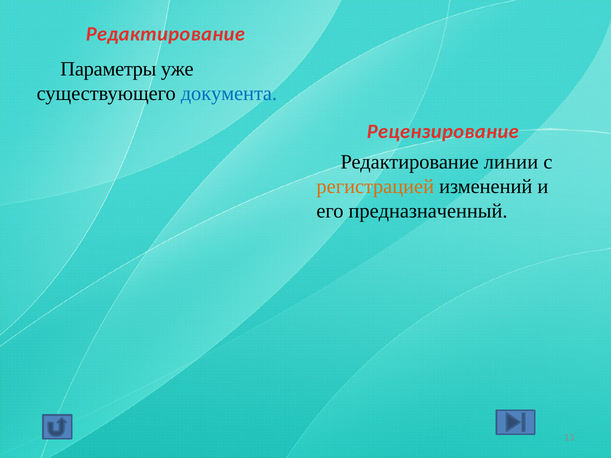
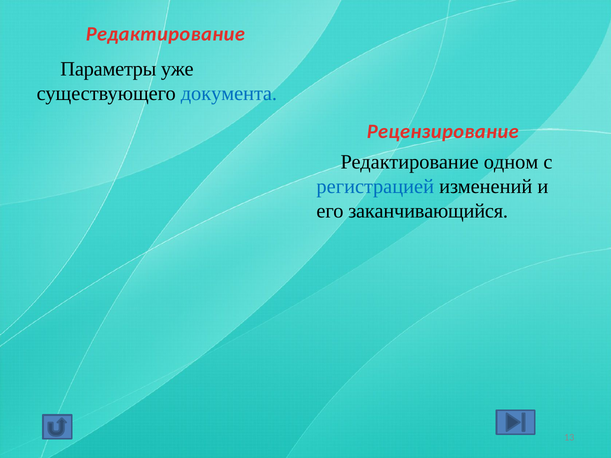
линии: линии -> одном (511, 162)
регистрацией colour: orange -> blue (375, 186)
предназначенный: предназначенный -> заканчивающийся (428, 211)
